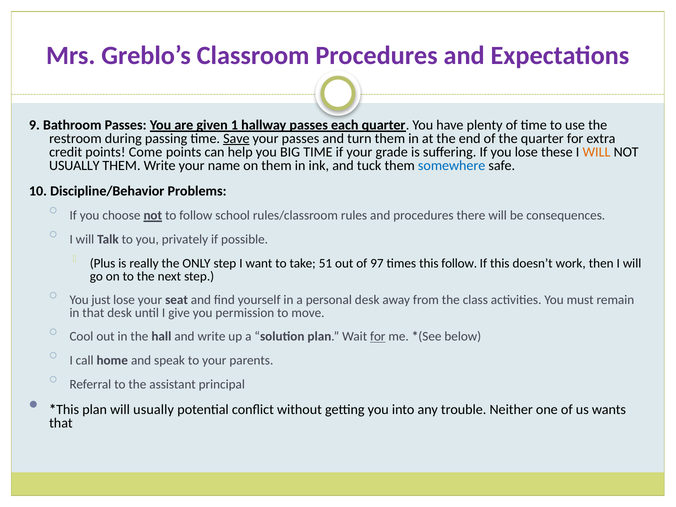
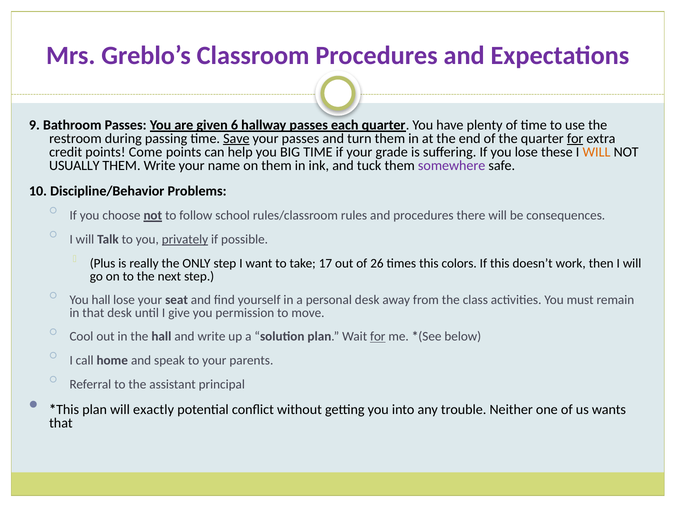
1: 1 -> 6 (234, 125)
for underline: none -> present (575, 139)
somewhere colour: blue -> purple (452, 166)
privately underline: none -> present (185, 239)
51: 51 -> 17 (325, 264)
97: 97 -> 26 (377, 264)
this follow: follow -> colors (459, 264)
You just: just -> hall (101, 300)
will usually: usually -> exactly (154, 409)
